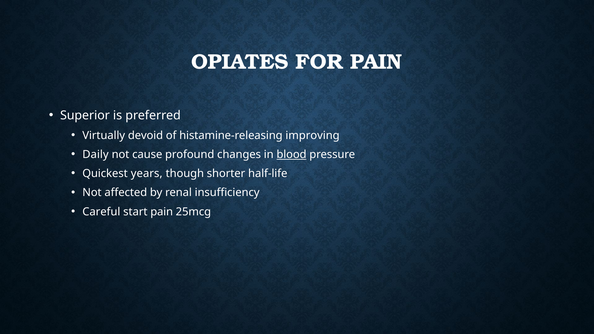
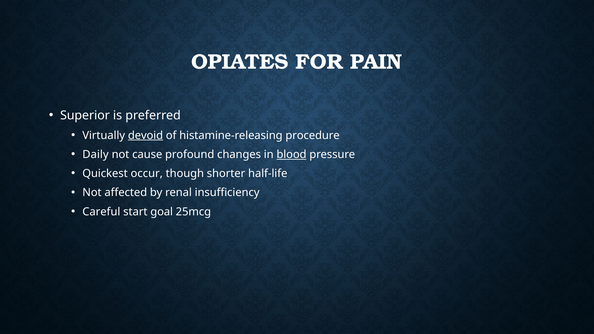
devoid underline: none -> present (145, 135)
improving: improving -> procedure (313, 135)
years: years -> occur (147, 174)
start pain: pain -> goal (162, 212)
